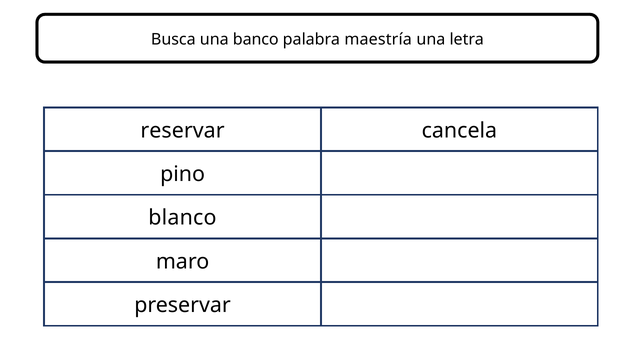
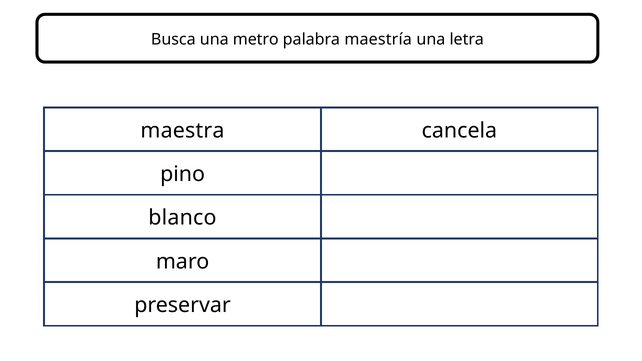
banco: banco -> metro (256, 39)
reservar: reservar -> maestra (182, 131)
